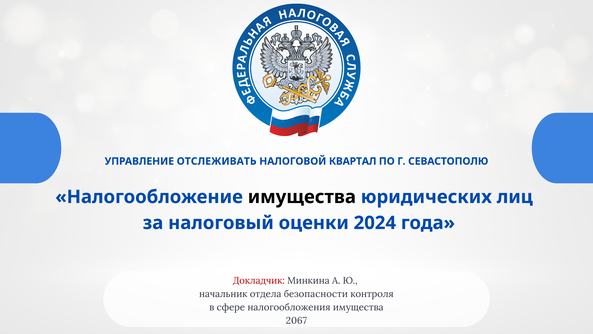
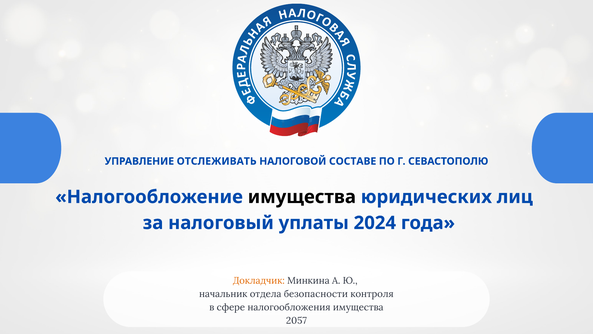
КВАРТАЛ: КВАРТАЛ -> СОСТАВЕ (353, 161)
оценки: оценки -> уплаты (314, 223)
Докладчик colour: red -> orange (259, 280)
2067: 2067 -> 2057 (296, 320)
